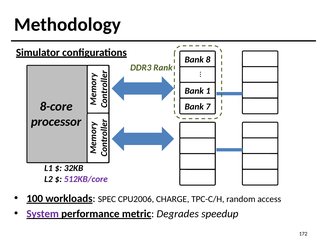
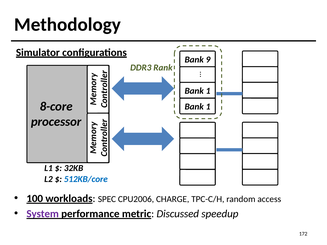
8: 8 -> 9 (208, 60)
7: 7 -> 1 (208, 107)
512KB/core colour: purple -> blue (86, 179)
Degrades: Degrades -> Discussed (178, 214)
